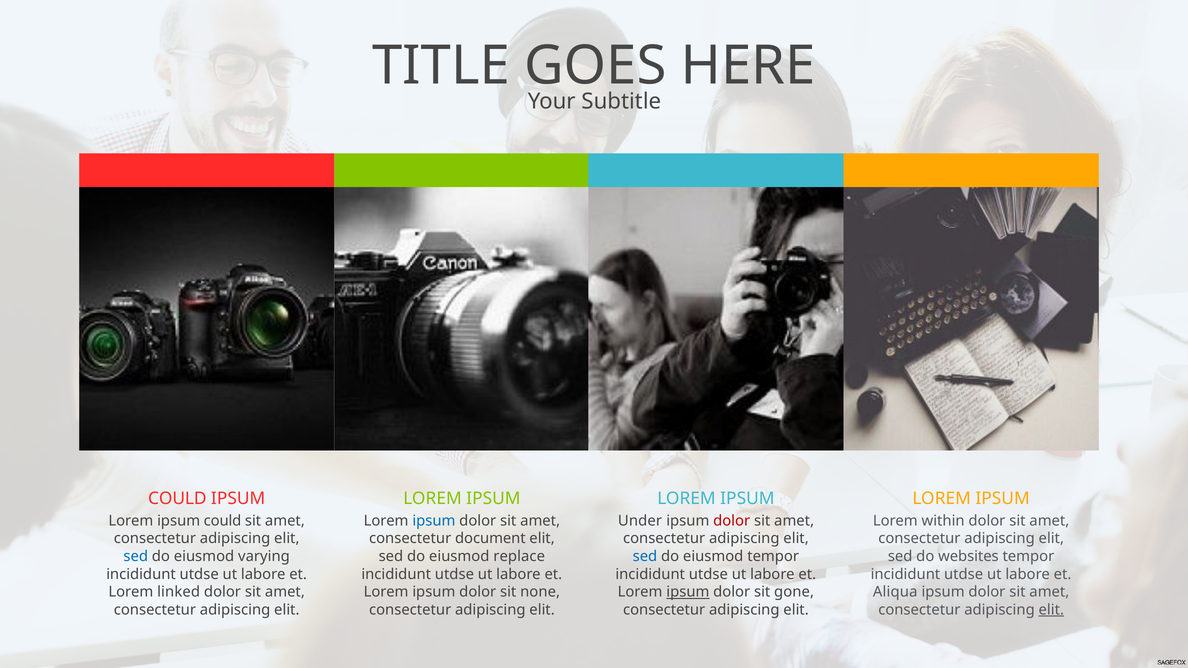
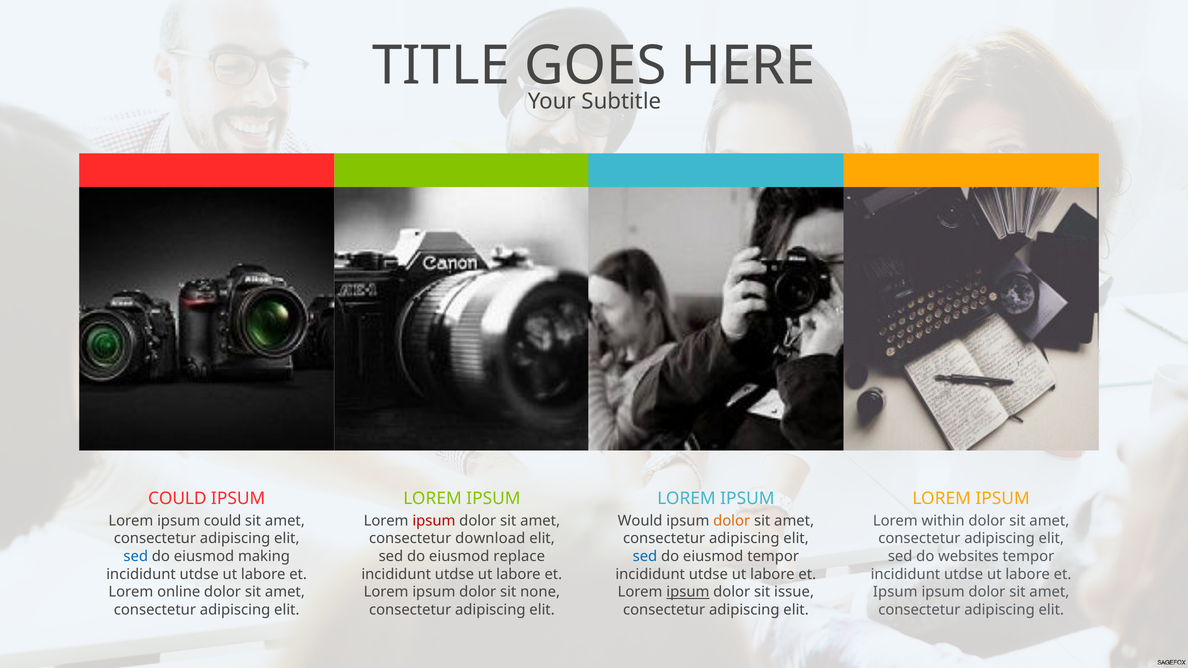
ipsum colour: blue -> red (434, 521)
Under: Under -> Would (640, 521)
dolor colour: red -> orange (732, 521)
document: document -> download (490, 539)
varying: varying -> making (264, 557)
linked: linked -> online (179, 592)
gone: gone -> issue (794, 592)
Aliqua: Aliqua -> Ipsum (895, 592)
elit underline: present -> none (1051, 610)
